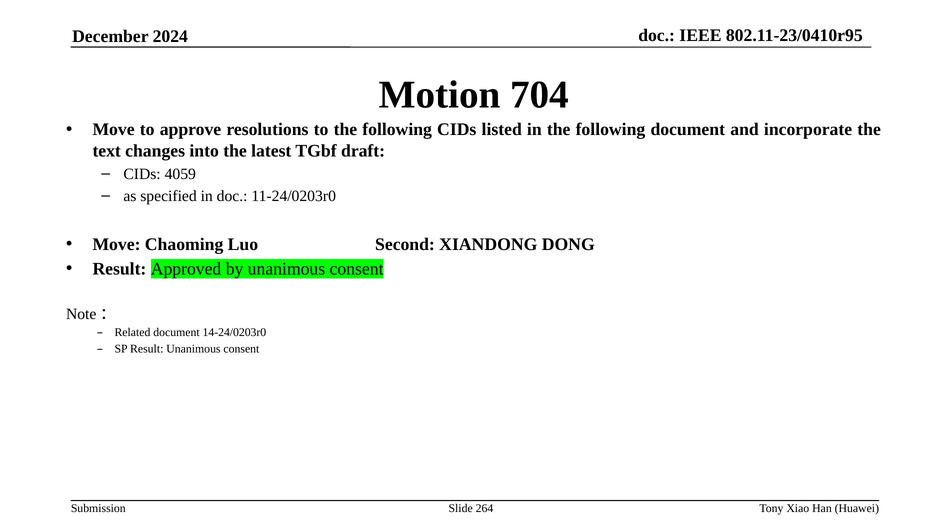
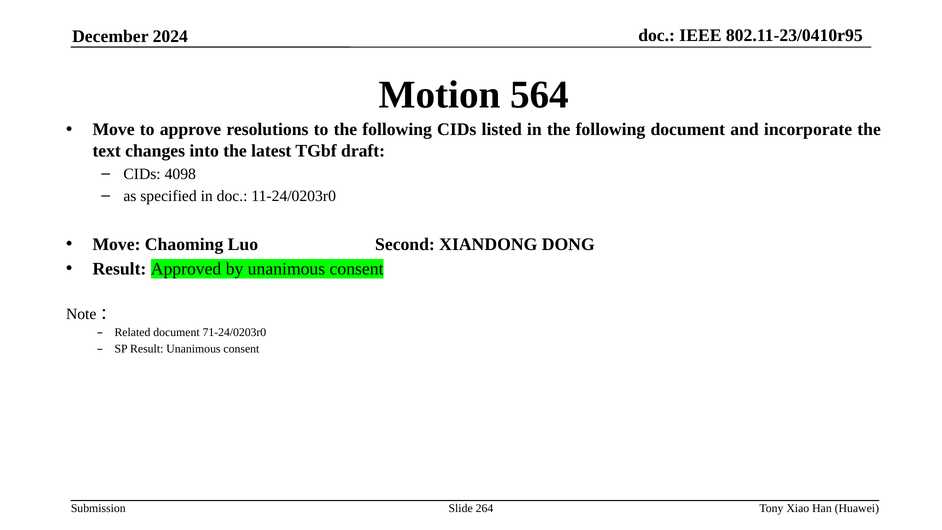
704: 704 -> 564 (540, 95)
4059: 4059 -> 4098 (180, 174)
14-24/0203r0: 14-24/0203r0 -> 71-24/0203r0 (234, 333)
